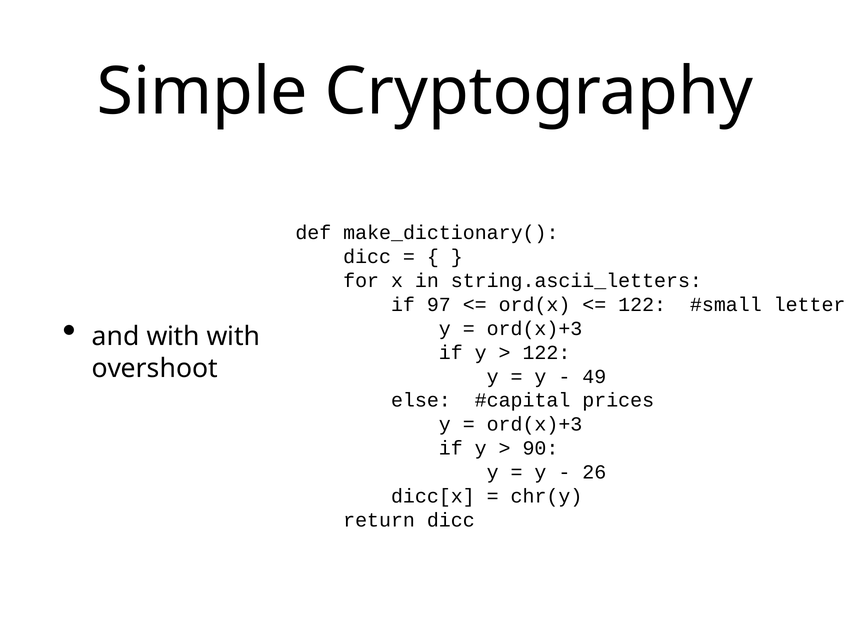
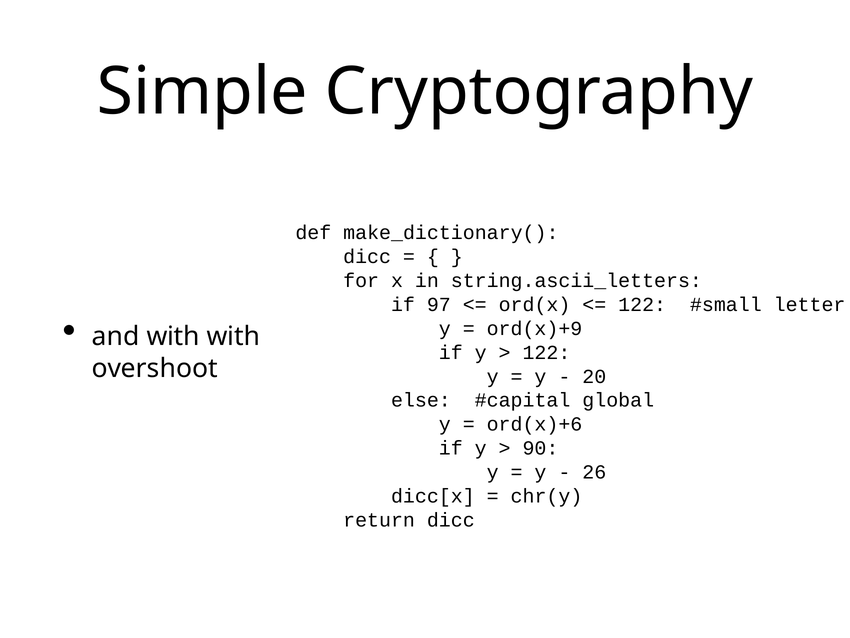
ord(x)+3: ord(x)+3 -> ord(x)+9 (534, 328)
49: 49 -> 20 (594, 376)
prices: prices -> global (618, 400)
ord(x)+3: ord(x)+3 -> ord(x)+6 (534, 424)
